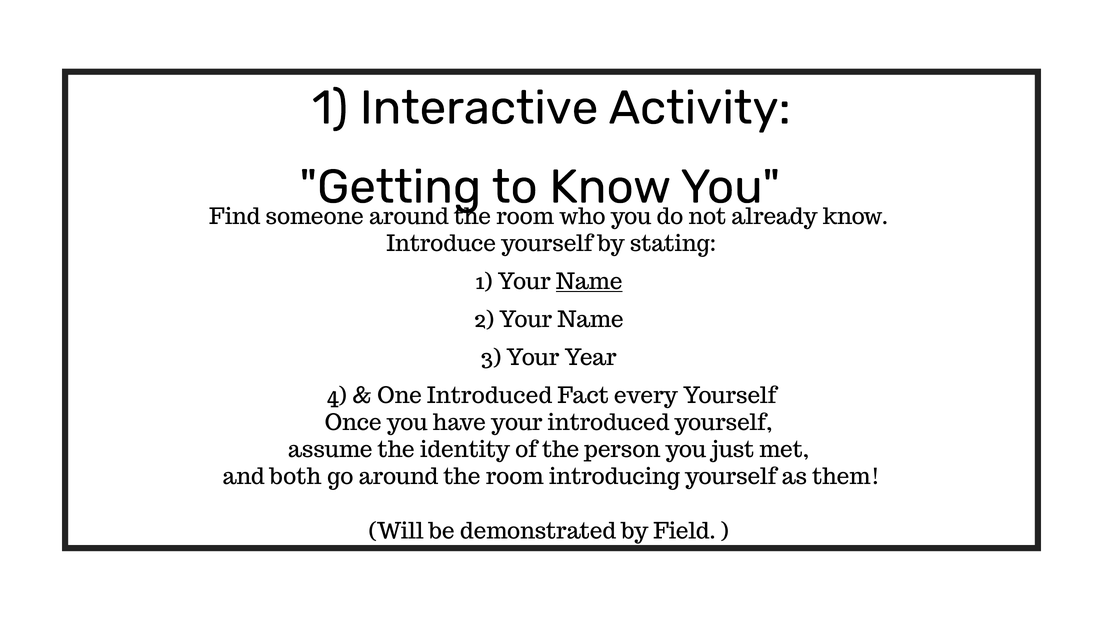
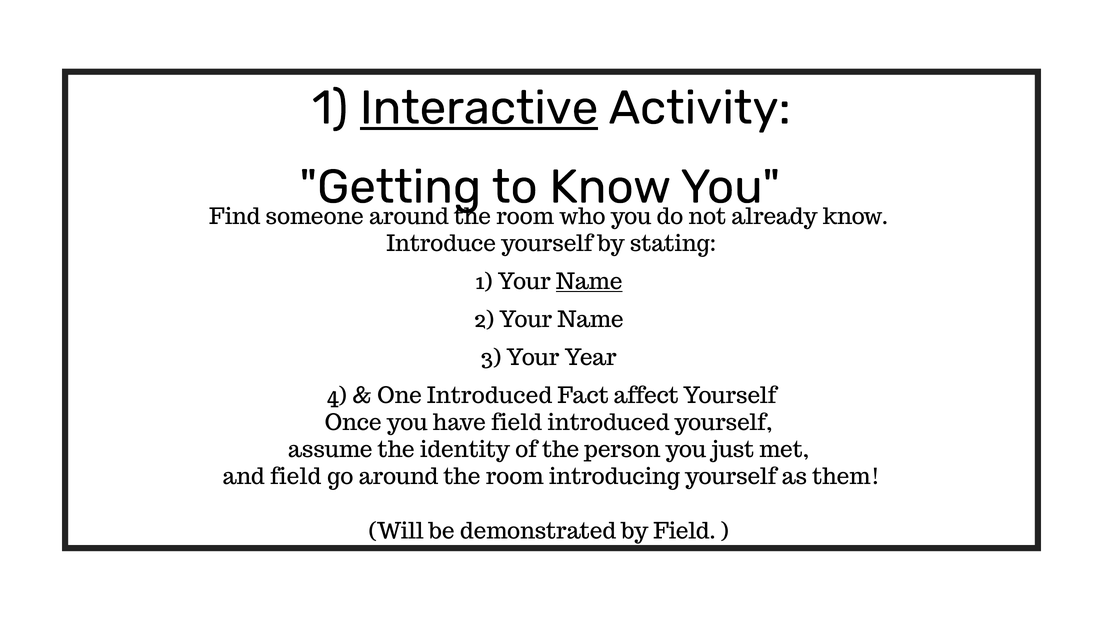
Interactive underline: none -> present (479, 108)
every: every -> affect (646, 396)
have your: your -> field (517, 423)
and both: both -> field (296, 477)
